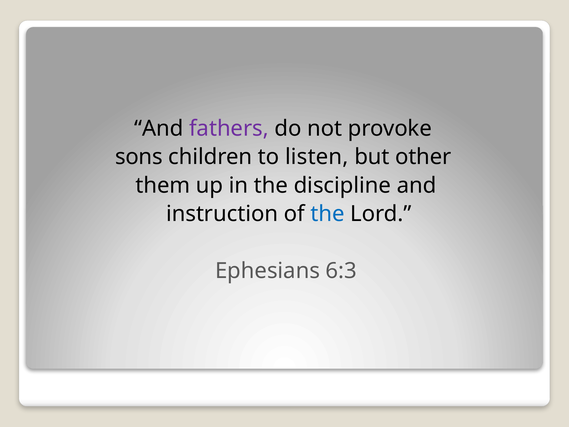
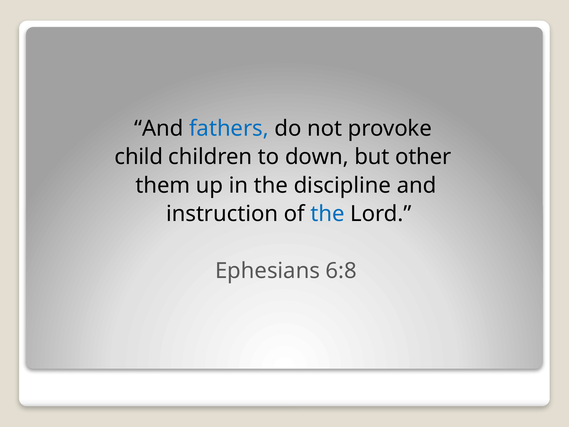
fathers colour: purple -> blue (229, 128)
sons: sons -> child (139, 157)
listen: listen -> down (317, 157)
6:3: 6:3 -> 6:8 (341, 271)
